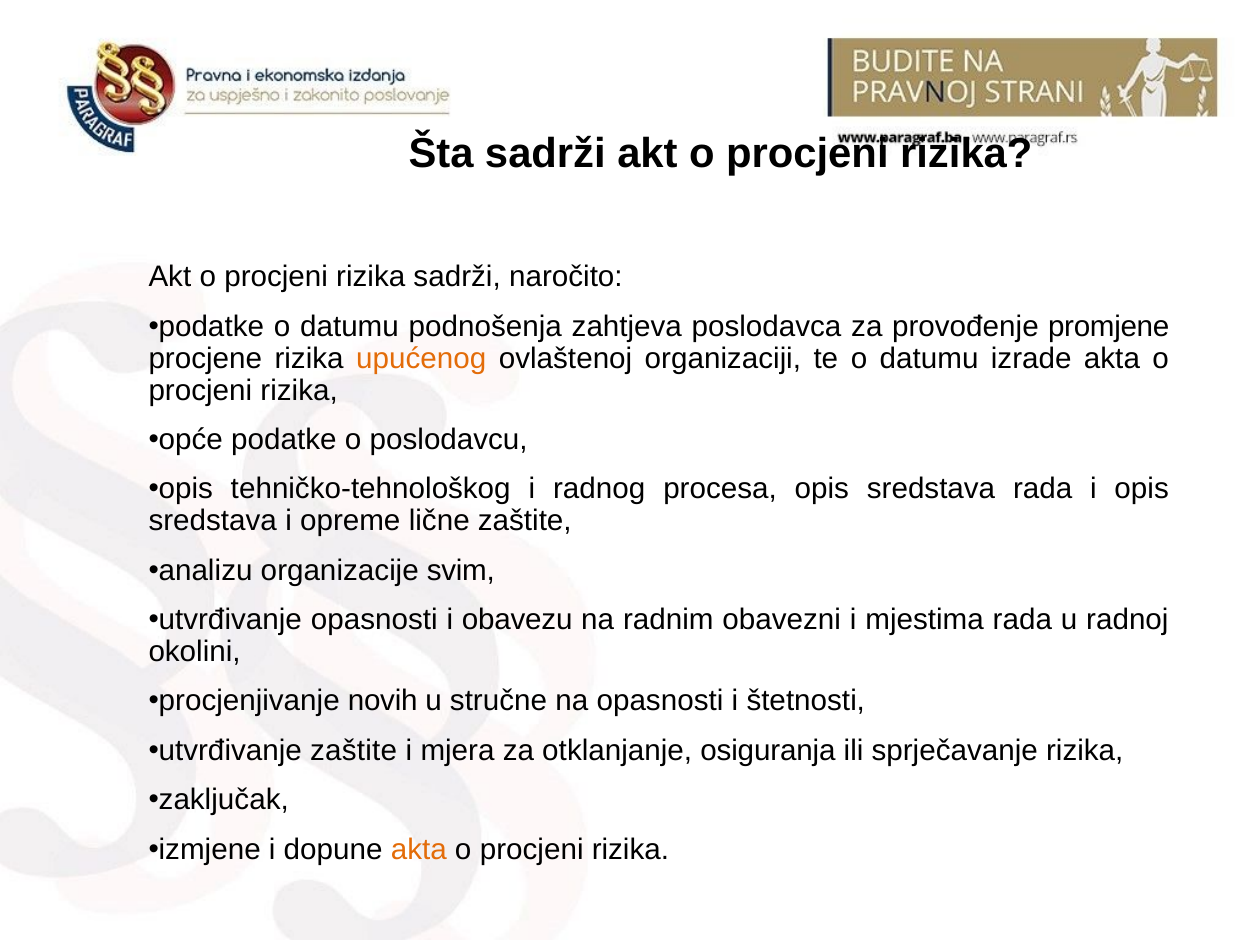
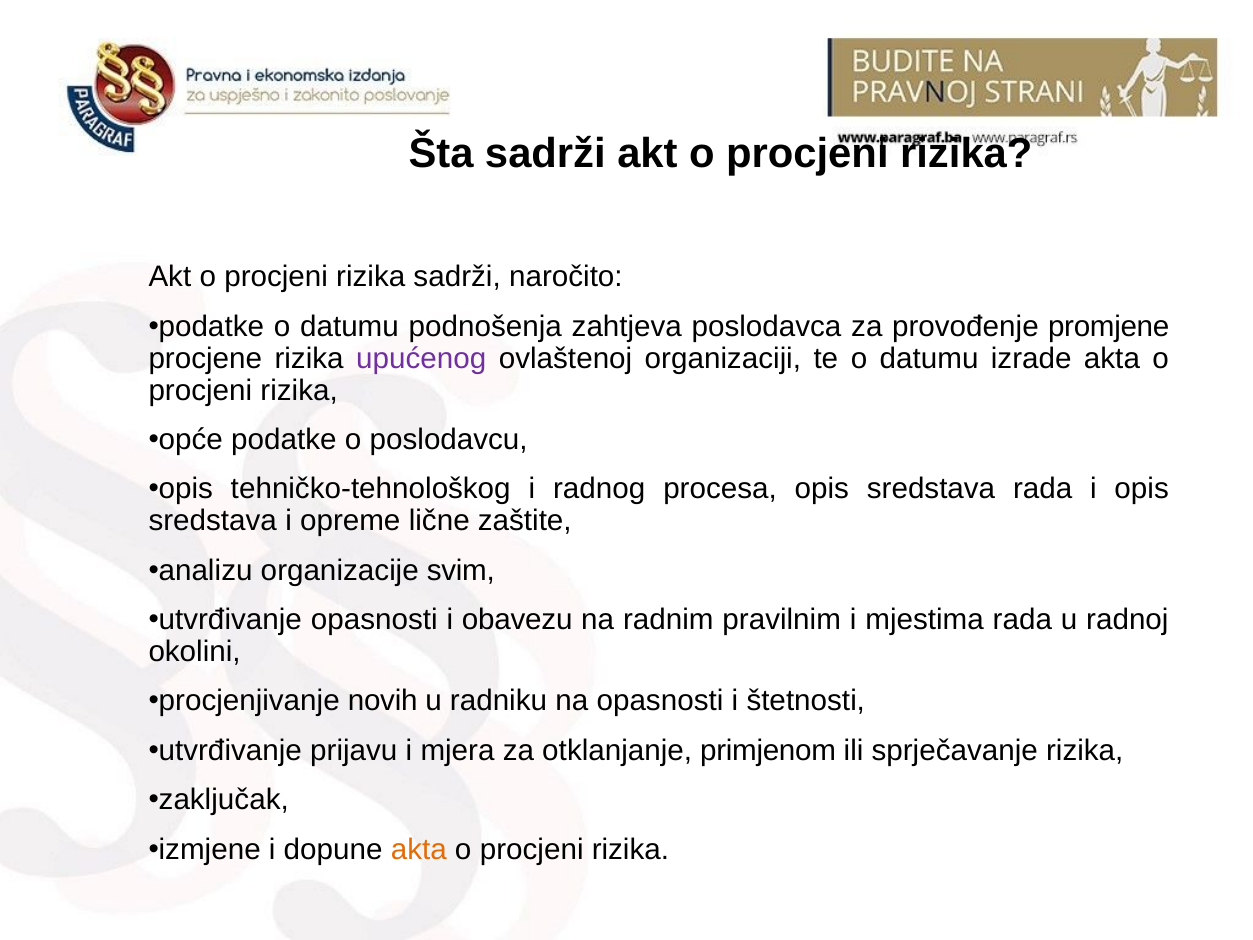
upućenog colour: orange -> purple (421, 358)
obavezni: obavezni -> pravilnim (782, 620)
stručne: stručne -> radniku (499, 701)
utvrđivanje zaštite: zaštite -> prijavu (354, 750)
osiguranja: osiguranja -> primjenom (768, 750)
